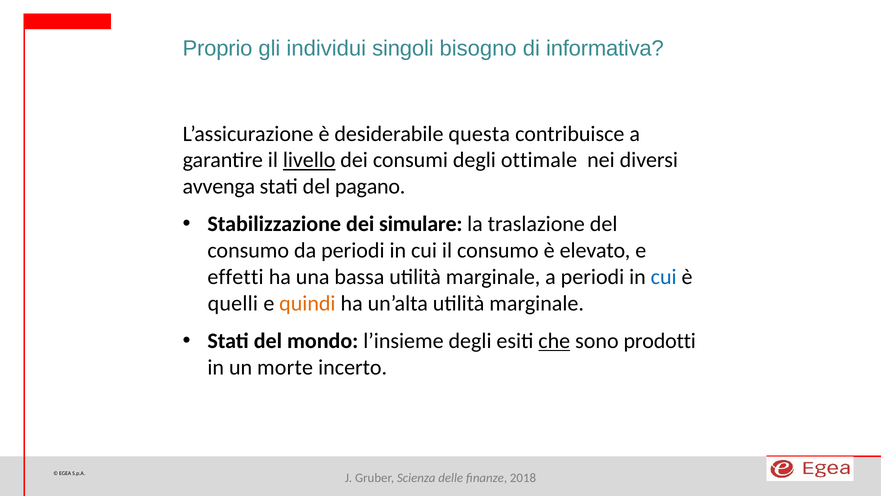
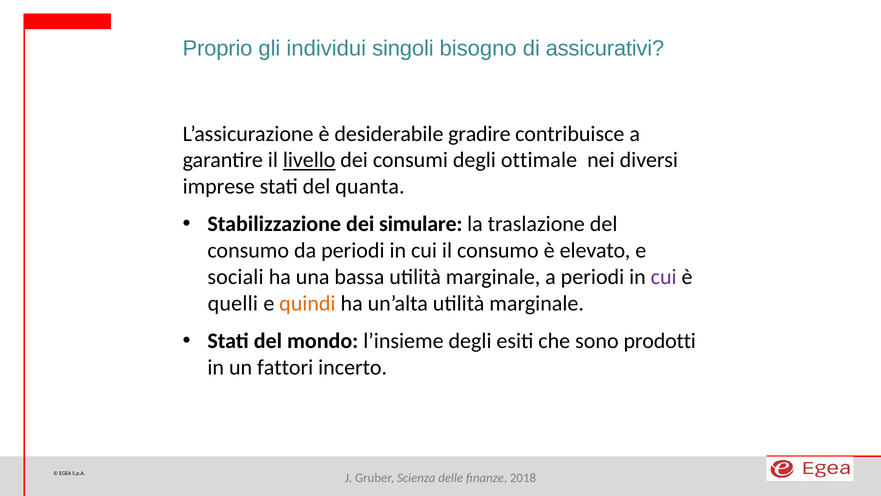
informativa: informativa -> assicurativi (605, 49)
questa: questa -> gradire (479, 134)
avvenga: avvenga -> imprese (219, 187)
pagano: pagano -> quanta (370, 187)
effetti: effetti -> sociali (236, 277)
cui colour: blue -> purple (664, 277)
che underline: present -> none (554, 341)
morte: morte -> fattori (285, 367)
